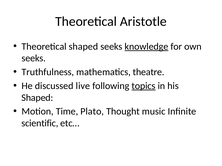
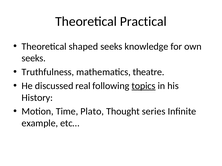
Aristotle: Aristotle -> Practical (143, 21)
knowledge underline: present -> none (146, 47)
live: live -> real (83, 86)
Shaped: Shaped -> History (37, 98)
music: music -> series (154, 112)
scientific: scientific -> example (40, 124)
